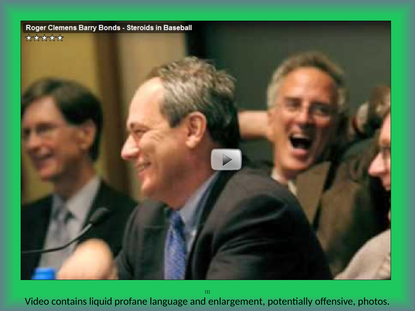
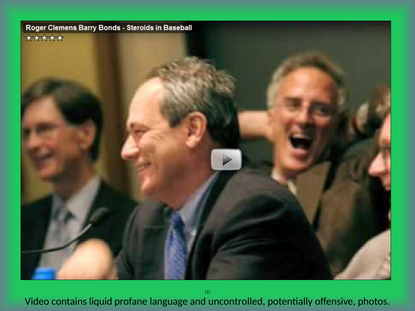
enlargement: enlargement -> uncontrolled (237, 302)
